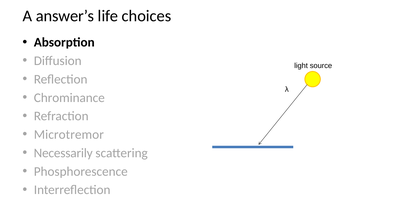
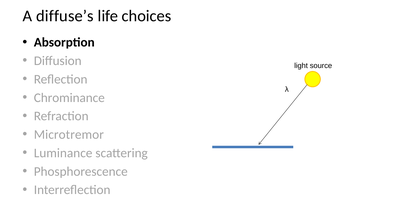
answer’s: answer’s -> diffuse’s (65, 16)
Necessarily: Necessarily -> Luminance (63, 153)
